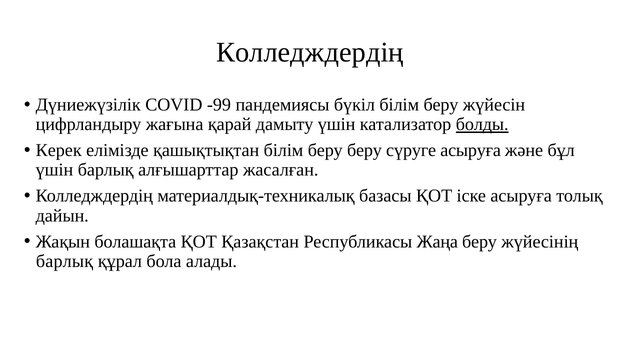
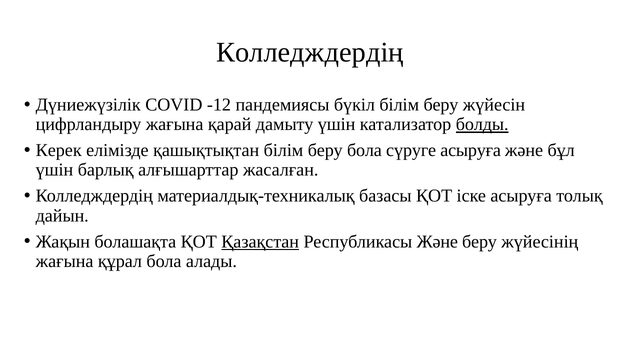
-99: -99 -> -12 (219, 105)
беру беру: беру -> бола (364, 150)
Қазақстан underline: none -> present (260, 241)
Республикасы Жаңа: Жаңа -> Және (437, 241)
барлық: барлық -> жағына (65, 261)
